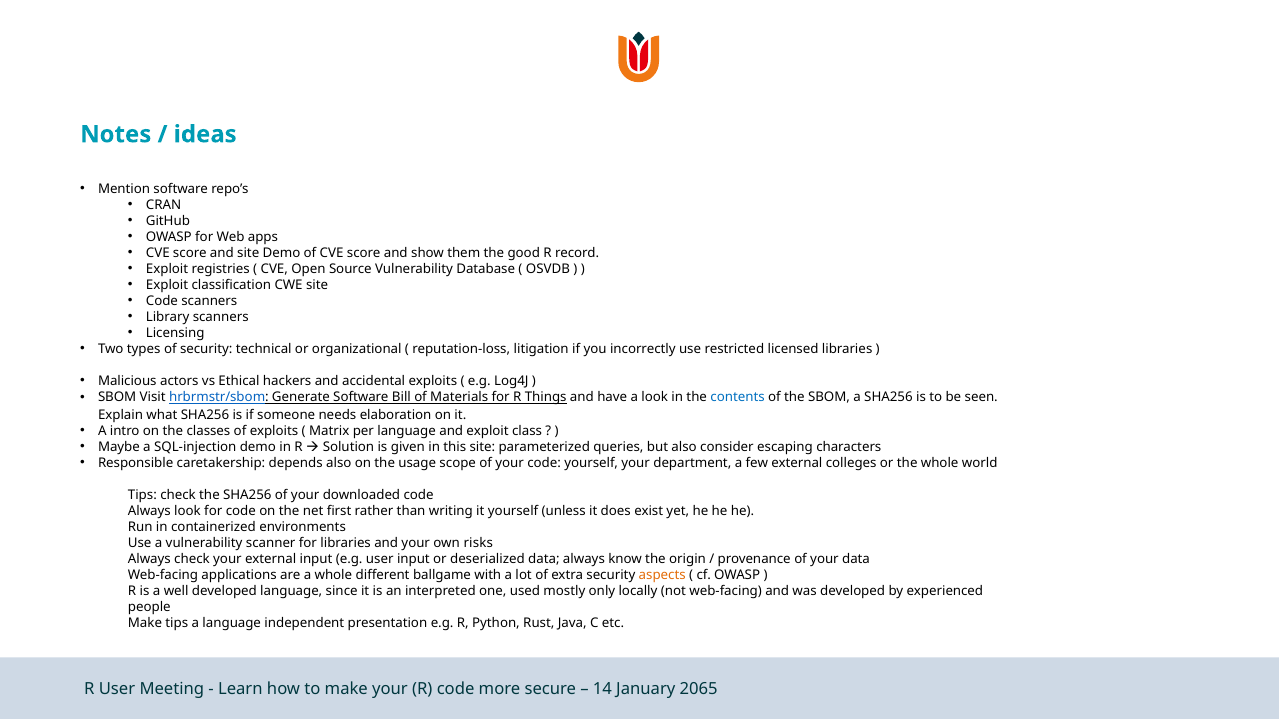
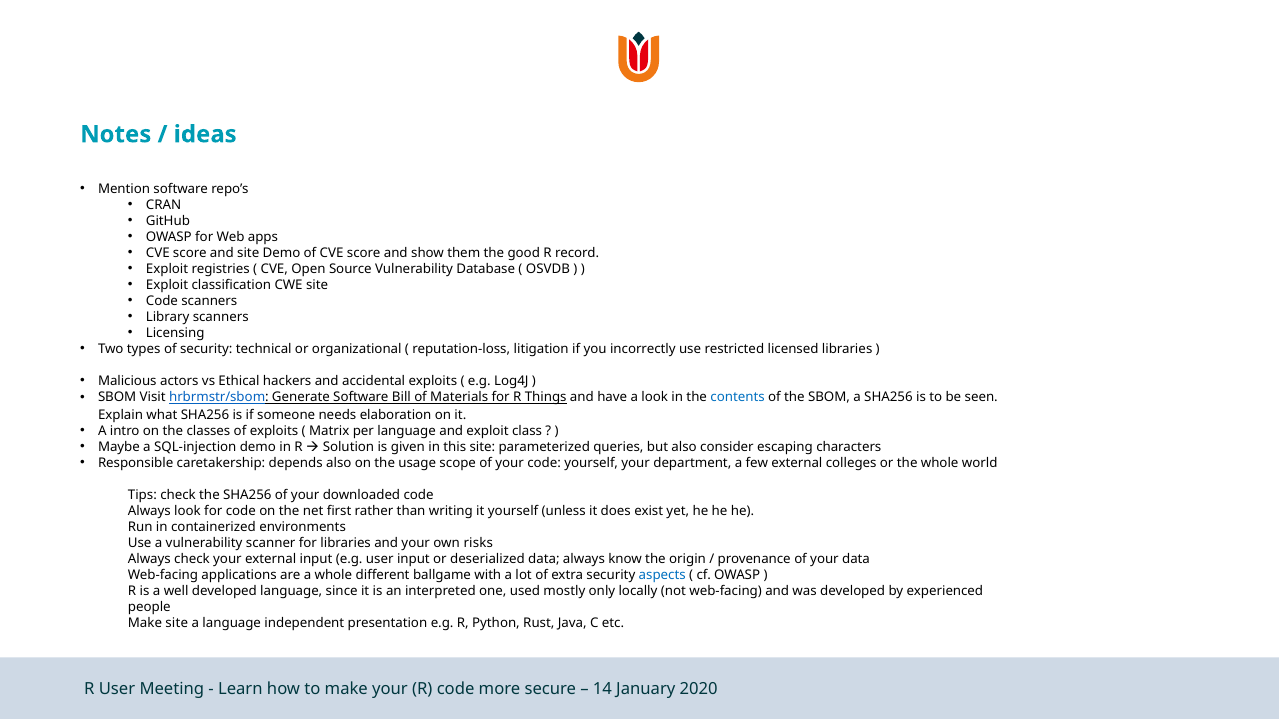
aspects colour: orange -> blue (662, 576)
Make tips: tips -> site (177, 624)
2065: 2065 -> 2020 (699, 690)
